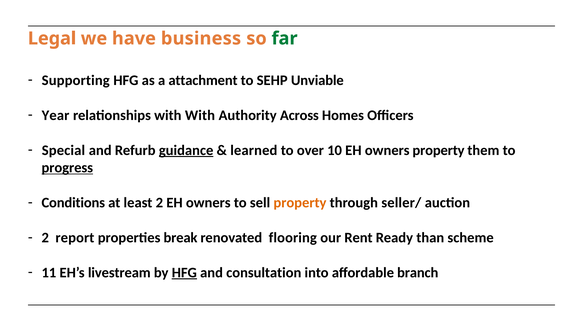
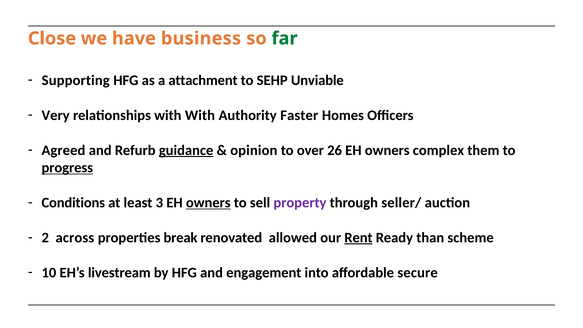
Legal: Legal -> Close (52, 38)
Year: Year -> Very (56, 115)
Across: Across -> Faster (299, 115)
Special: Special -> Agreed (63, 150)
learned: learned -> opinion (254, 150)
10: 10 -> 26 (335, 150)
owners property: property -> complex (438, 150)
least 2: 2 -> 3 (159, 203)
owners underline: none -> present (208, 203)
property colour: orange -> purple (300, 203)
report: report -> across (75, 238)
flooring: flooring -> allowed (293, 238)
Rent underline: none -> present (358, 238)
11: 11 -> 10 (49, 273)
HFG underline: present -> none (184, 273)
consultation: consultation -> engagement (264, 273)
branch: branch -> secure (418, 273)
